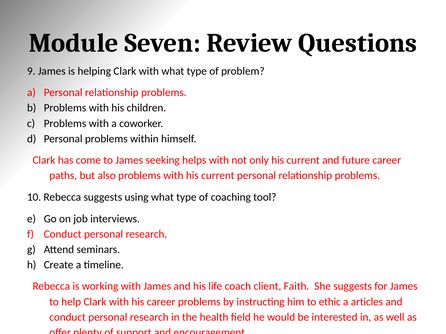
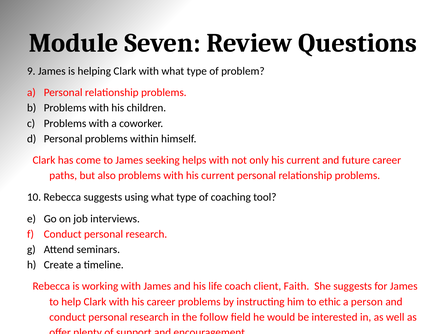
articles: articles -> person (367, 302)
health: health -> follow (214, 318)
